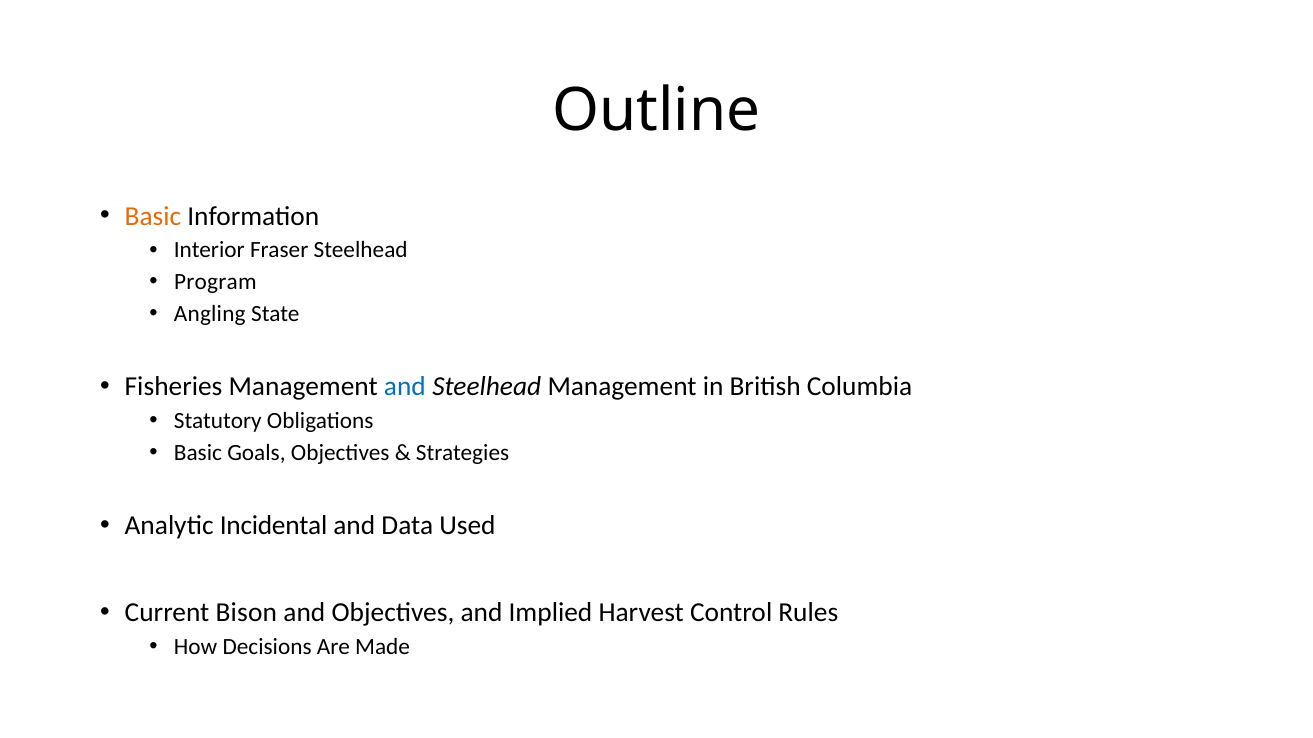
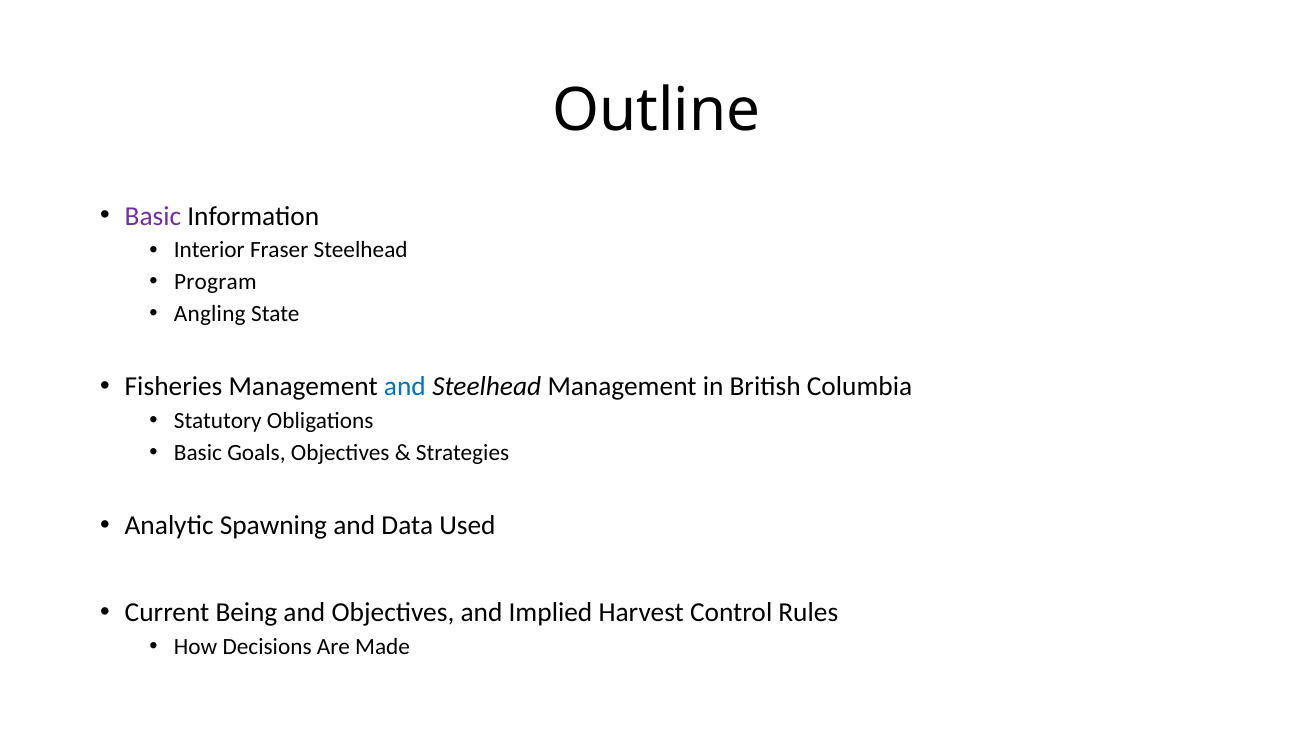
Basic colour: orange -> purple (153, 216)
Incidental: Incidental -> Spawning (273, 526)
Bison: Bison -> Being (246, 613)
